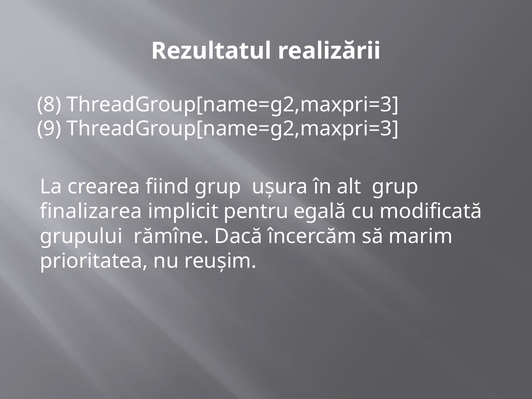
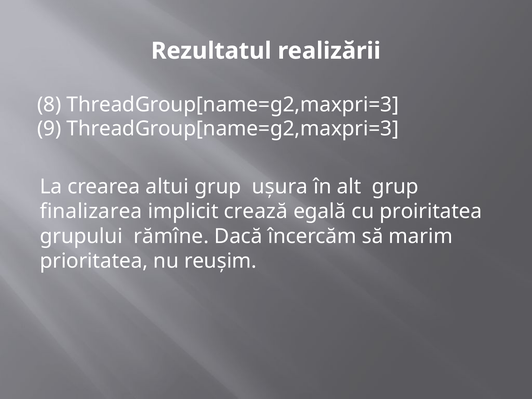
fiind: fiind -> altui (167, 187)
pentru: pentru -> crează (256, 211)
modificată: modificată -> proiritatea (431, 211)
